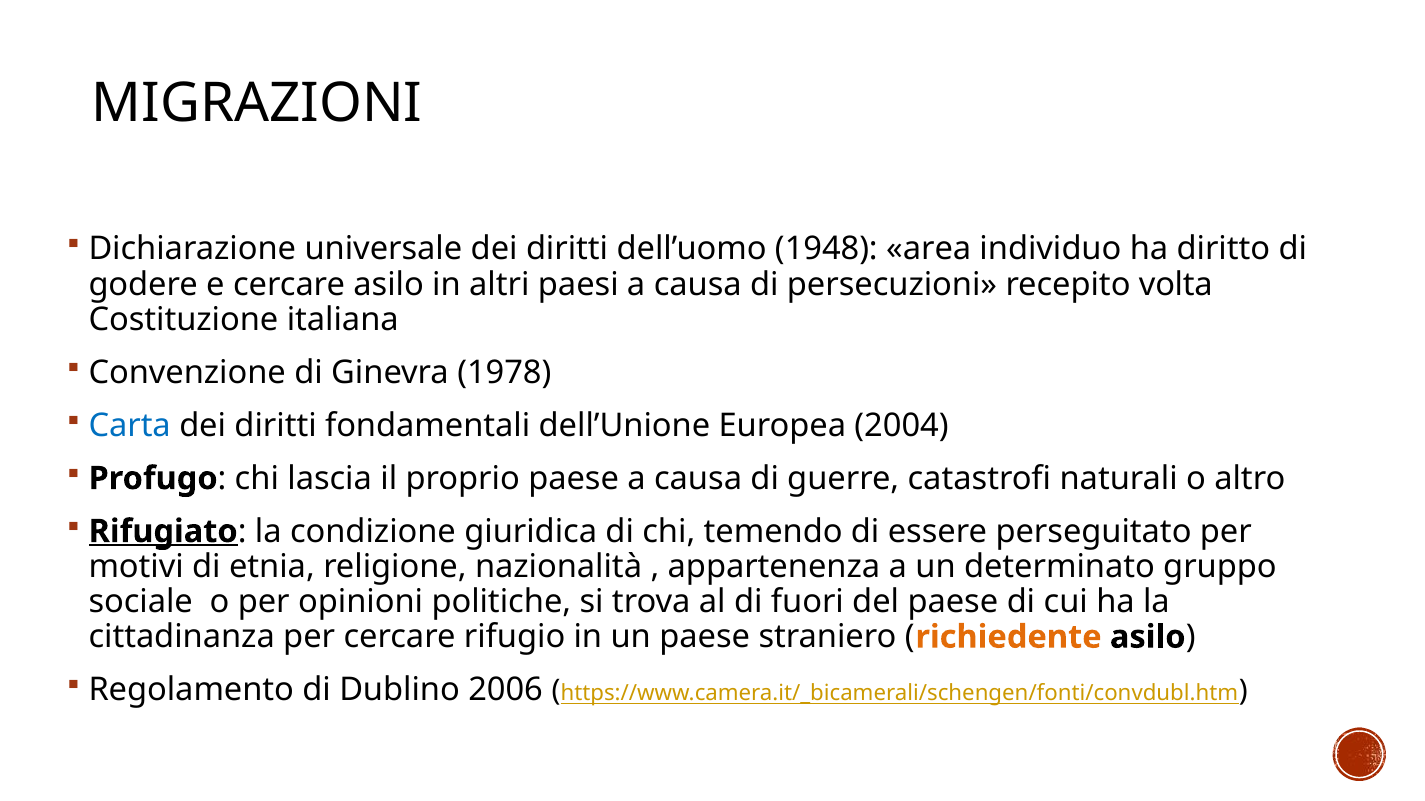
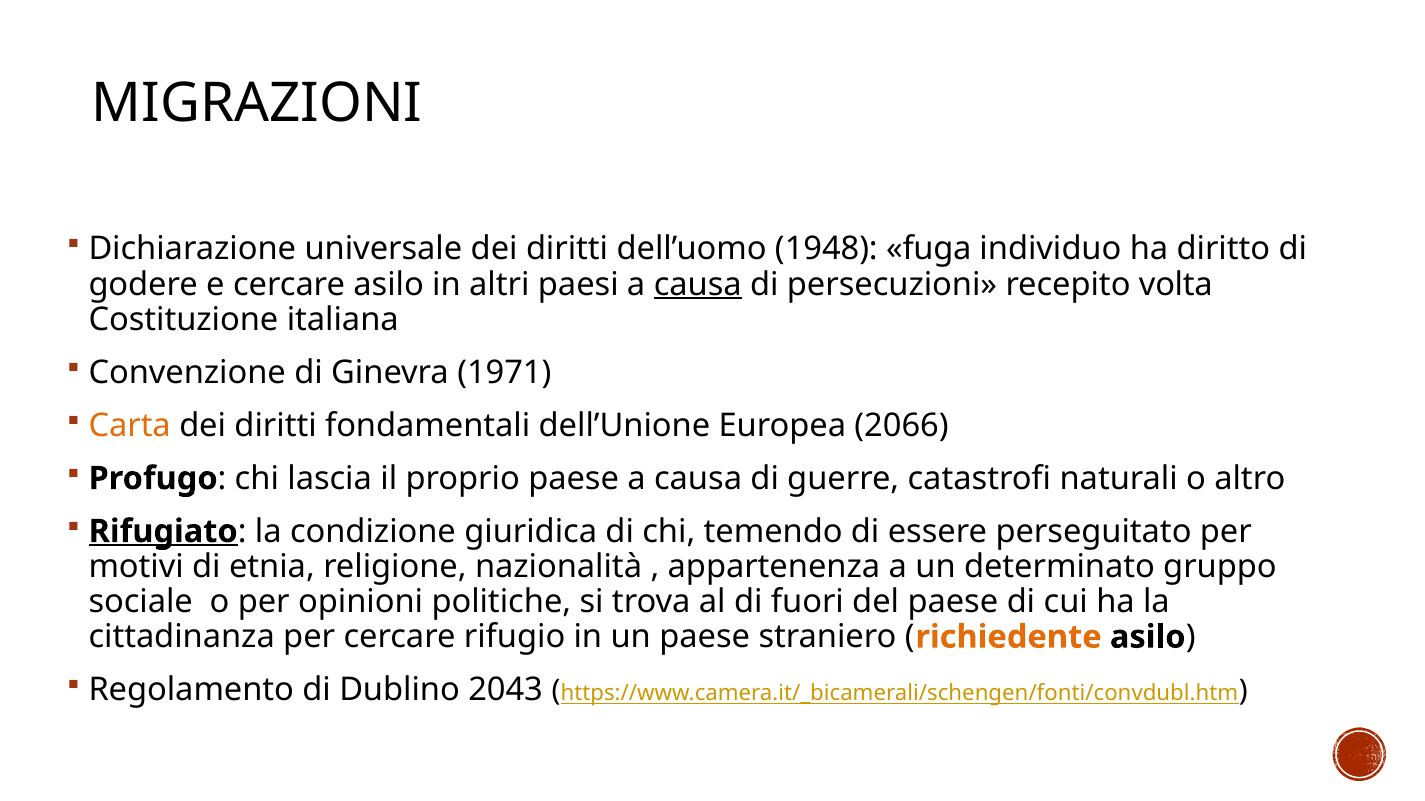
area: area -> fuga (929, 249)
causa underline: none -> present (698, 284)
1978: 1978 -> 1971 (504, 373)
Carta colour: blue -> orange (130, 426)
2004: 2004 -> 2066 (902, 426)
2006: 2006 -> 2043 (506, 690)
